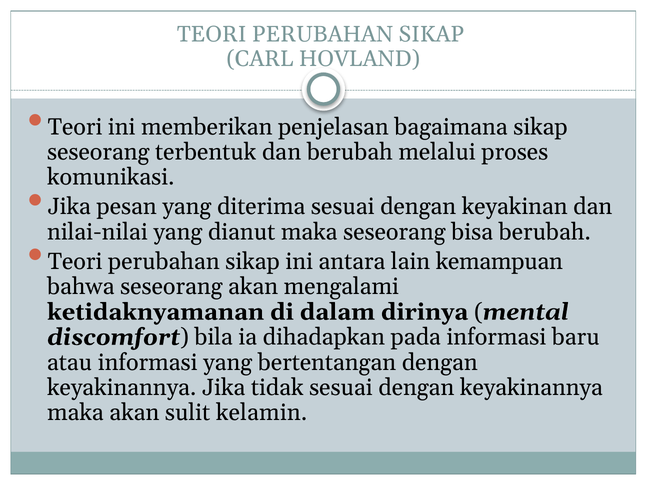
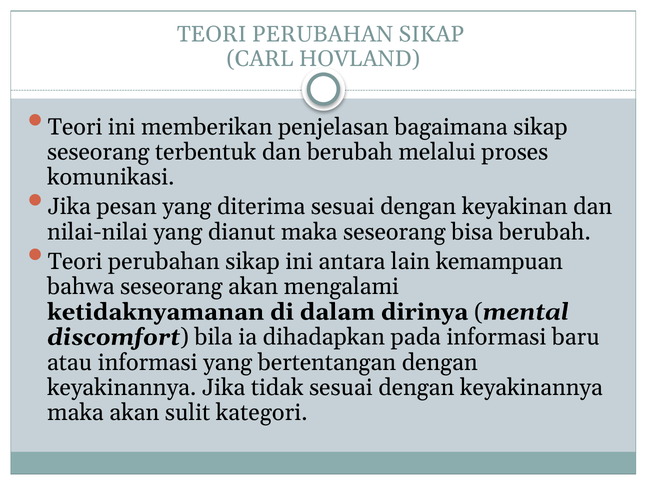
kelamin: kelamin -> kategori (262, 413)
